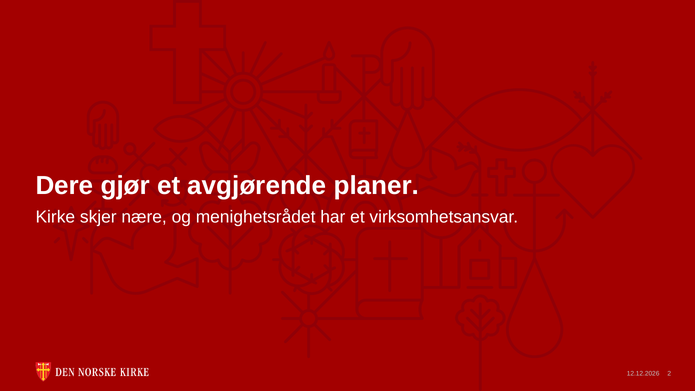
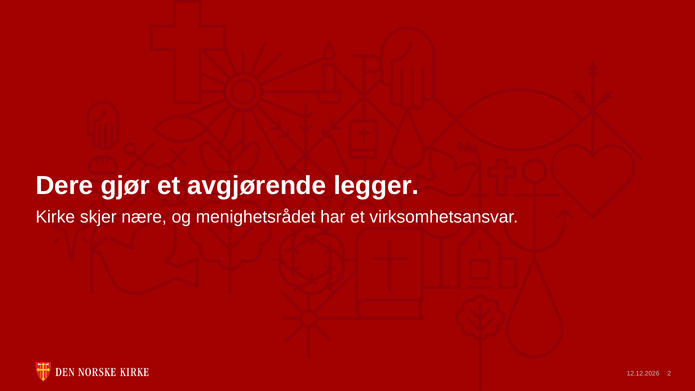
planer: planer -> legger (376, 186)
